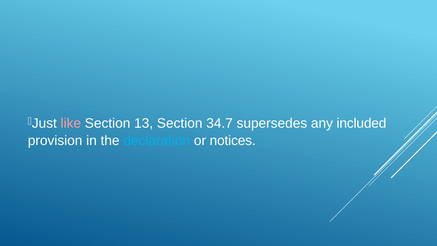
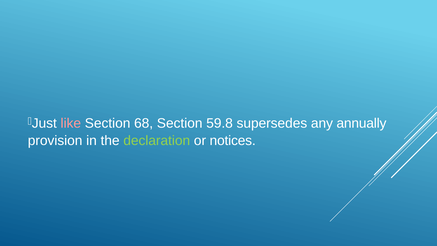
13: 13 -> 68 (144, 123)
34.7: 34.7 -> 59.8 (220, 123)
included: included -> annually (361, 123)
declaration colour: light blue -> light green (157, 141)
